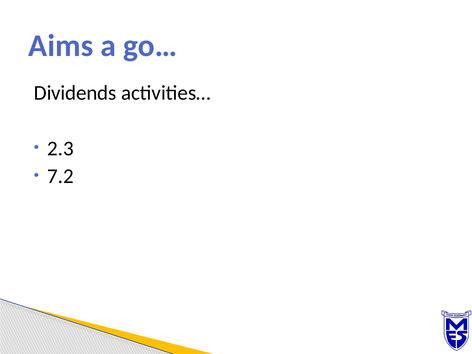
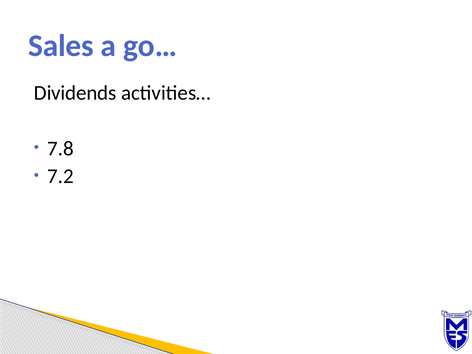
Aims: Aims -> Sales (61, 46)
2.3: 2.3 -> 7.8 (60, 148)
